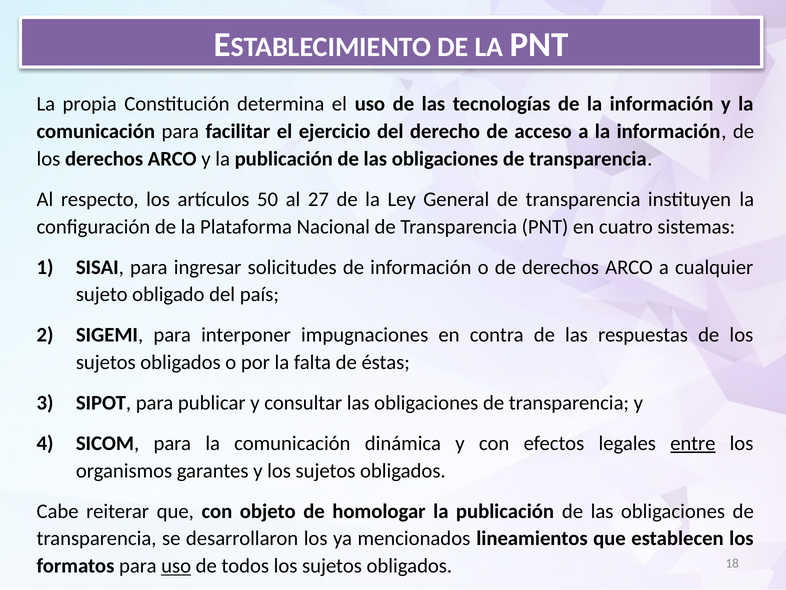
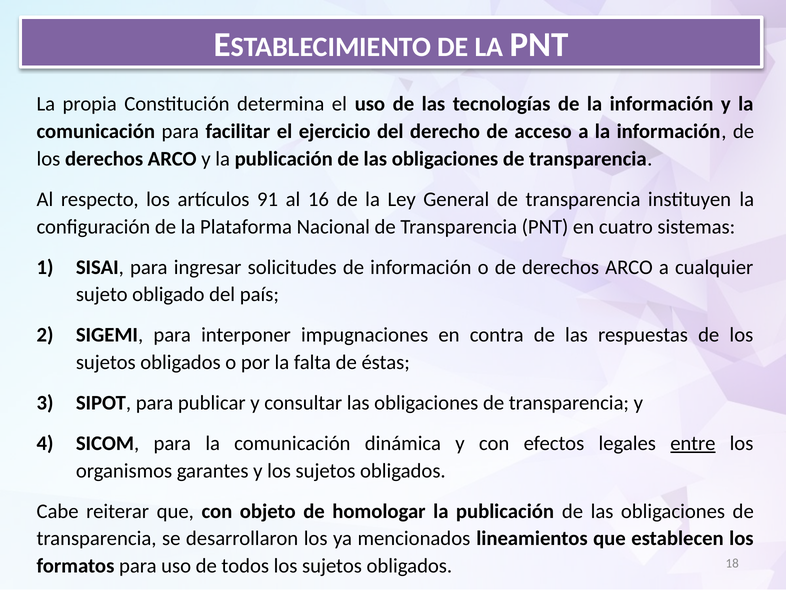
50: 50 -> 91 (268, 199)
27: 27 -> 16 (318, 199)
uso underline: present -> none (176, 566)
